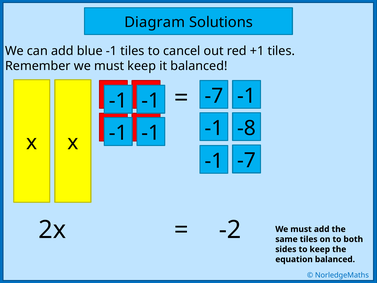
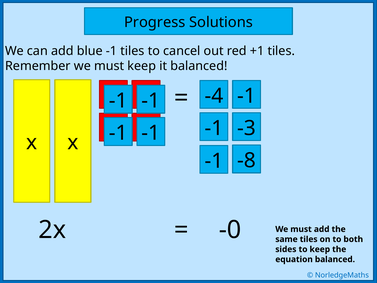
Diagram: Diagram -> Progress (155, 22)
-7: -7 -> -4 (214, 96)
-8: -8 -> -3 (247, 128)
-1 -7: -7 -> -8 (247, 160)
-2: -2 -> -0 (230, 230)
